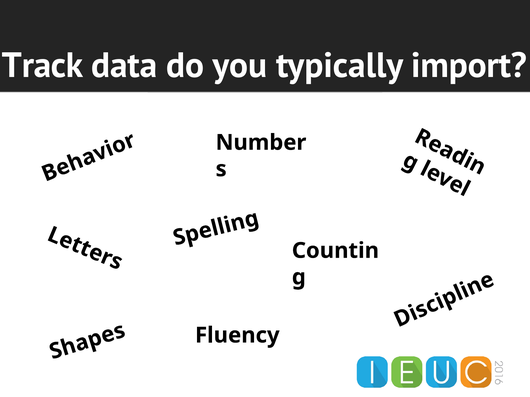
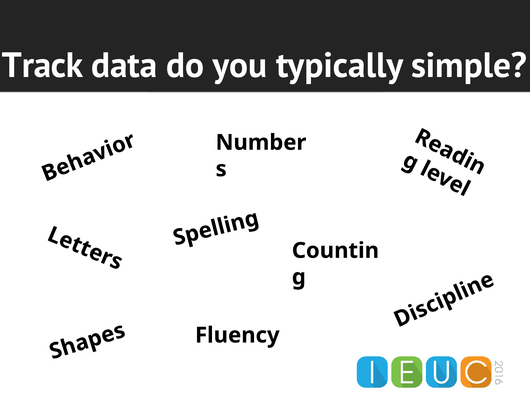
import: import -> simple (469, 66)
